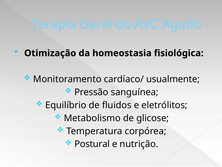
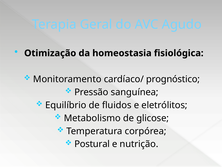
usualmente: usualmente -> prognóstico (173, 79)
